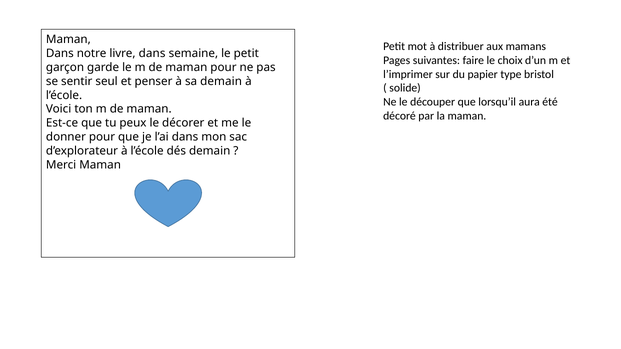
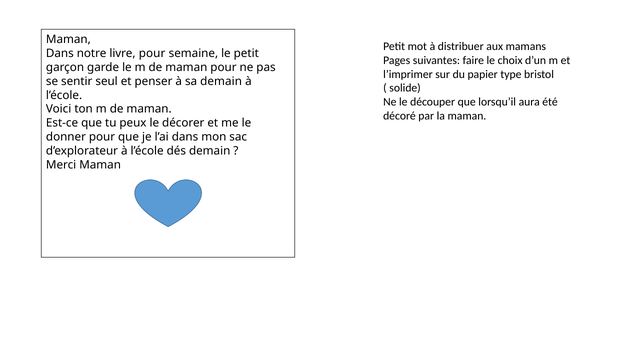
livre dans: dans -> pour (152, 53)
